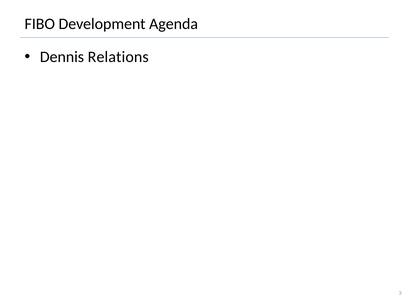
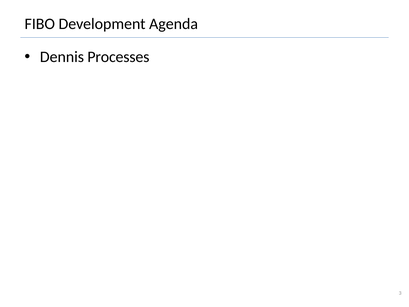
Relations: Relations -> Processes (118, 57)
